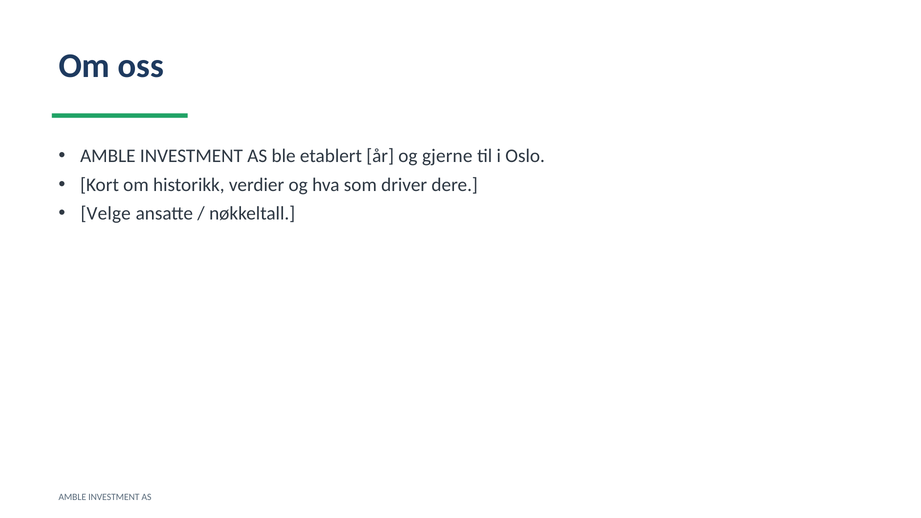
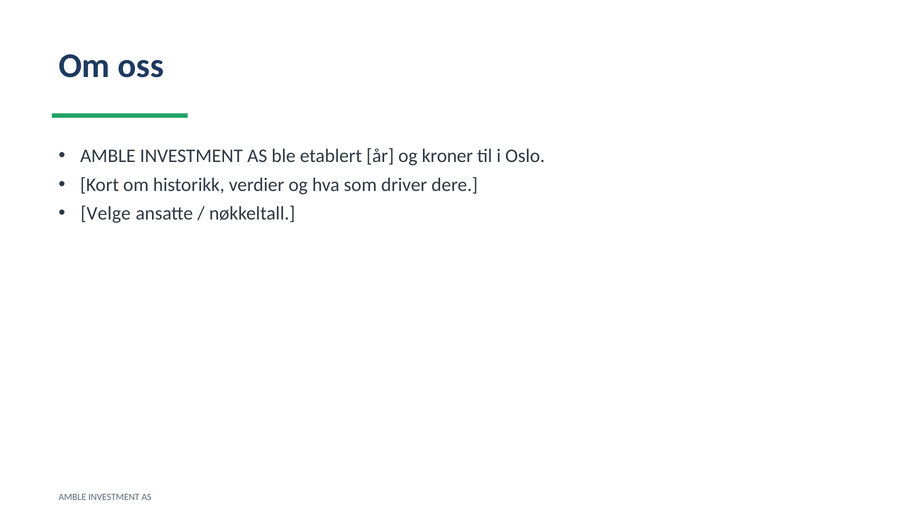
gjerne: gjerne -> kroner (447, 156)
